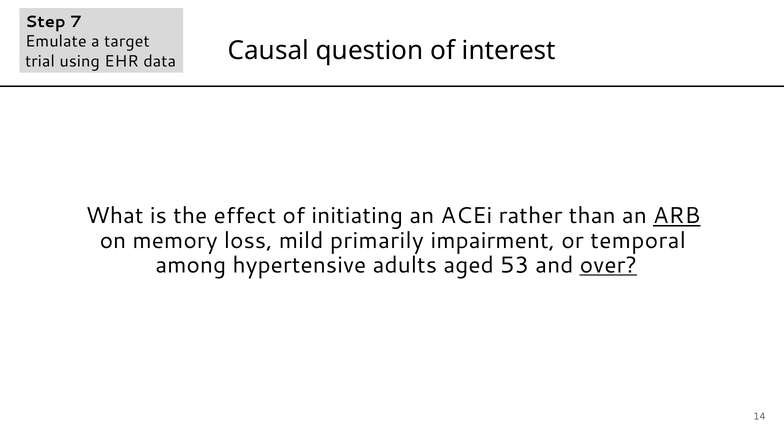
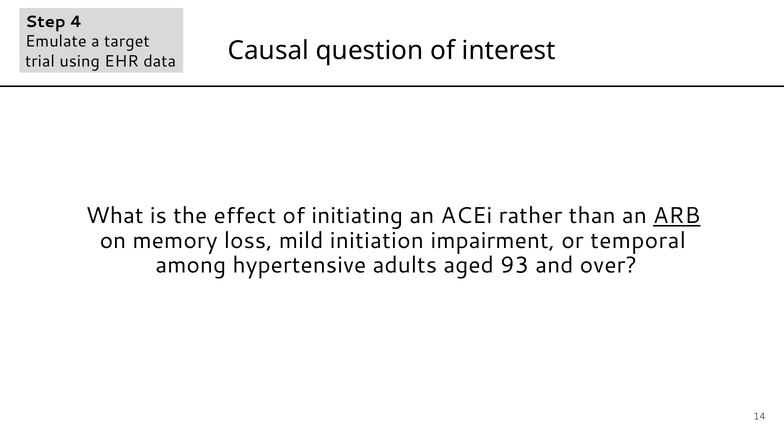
7: 7 -> 4 (76, 22)
primarily: primarily -> initiation (377, 240)
53: 53 -> 93 (515, 265)
over underline: present -> none (608, 265)
